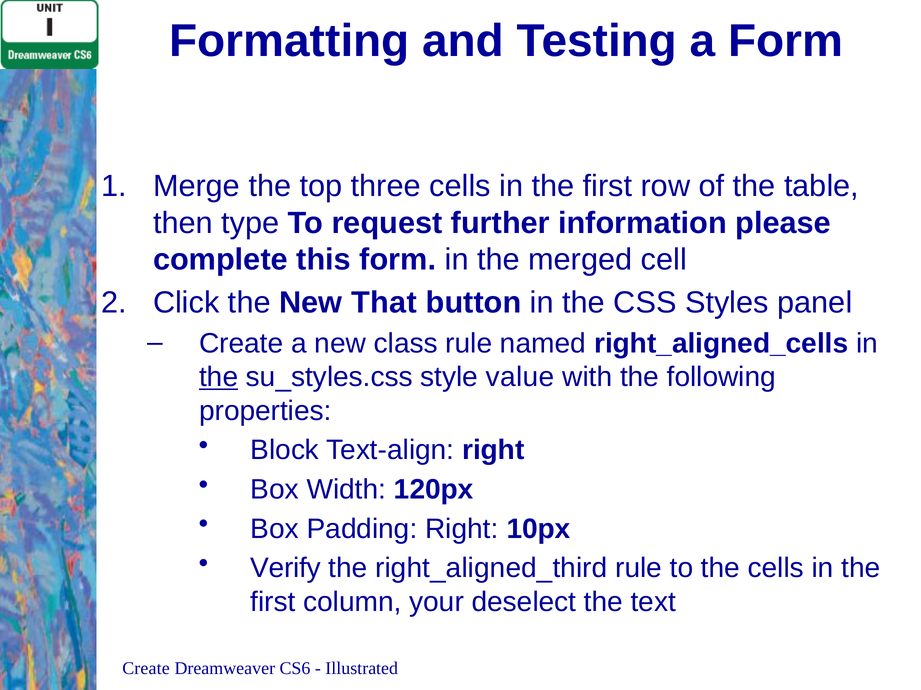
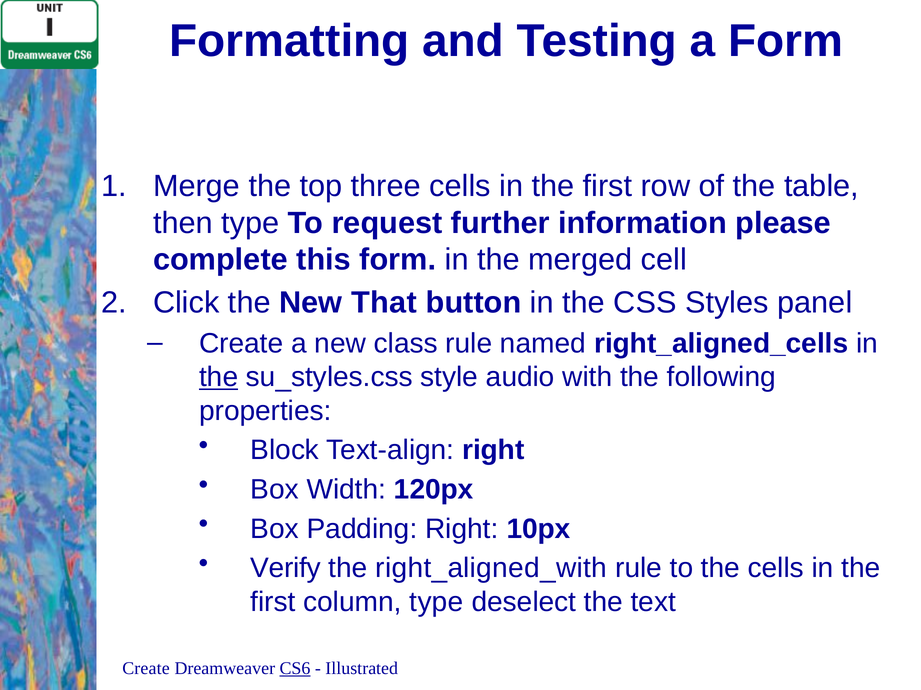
value: value -> audio (520, 377)
right_aligned_third: right_aligned_third -> right_aligned_with (491, 569)
column your: your -> type (436, 603)
CS6 underline: none -> present (295, 669)
